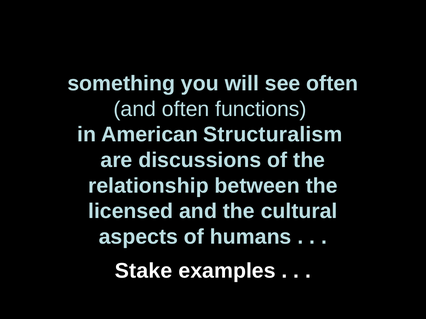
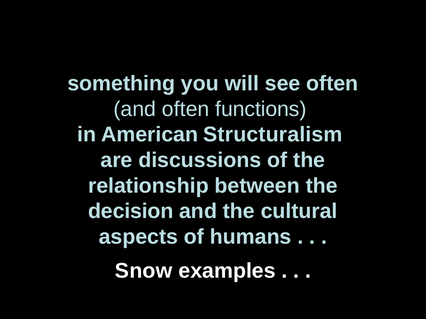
licensed: licensed -> decision (131, 212)
Stake: Stake -> Snow (144, 271)
